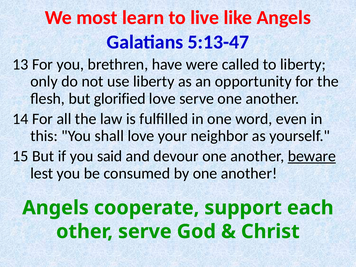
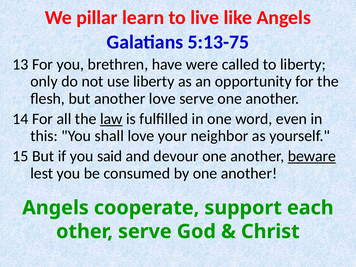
most: most -> pillar (97, 18)
5:13-47: 5:13-47 -> 5:13-75 (218, 42)
but glorified: glorified -> another (120, 99)
law underline: none -> present (111, 119)
